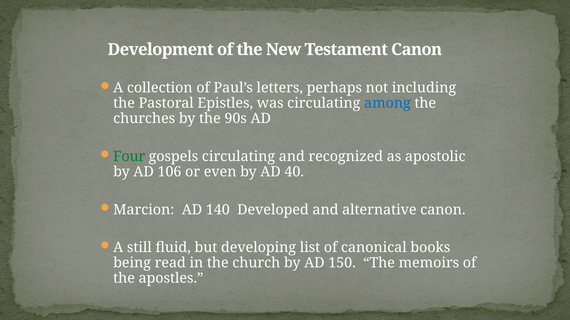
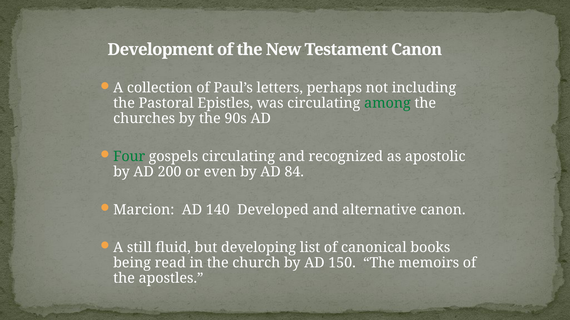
among colour: blue -> green (387, 103)
106: 106 -> 200 (169, 172)
40: 40 -> 84 (294, 172)
